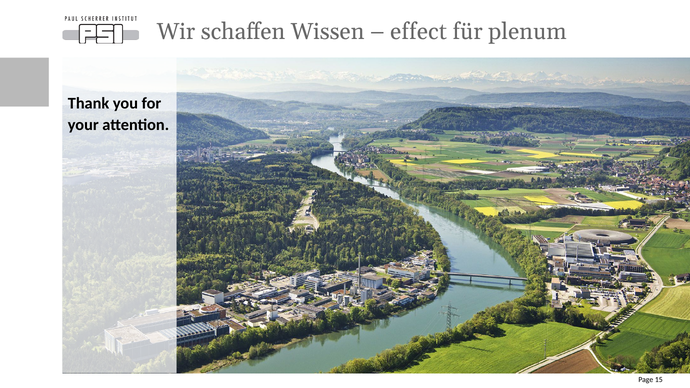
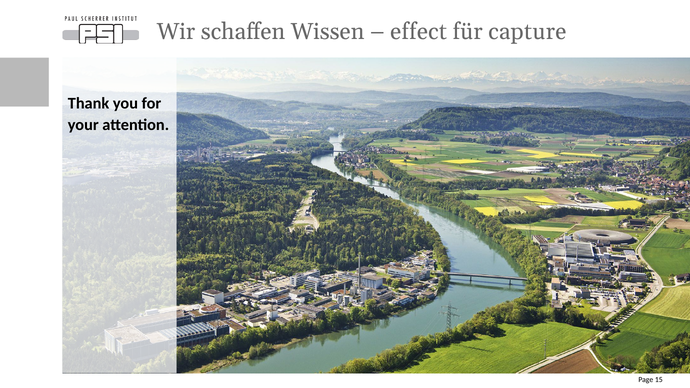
plenum: plenum -> capture (527, 32)
